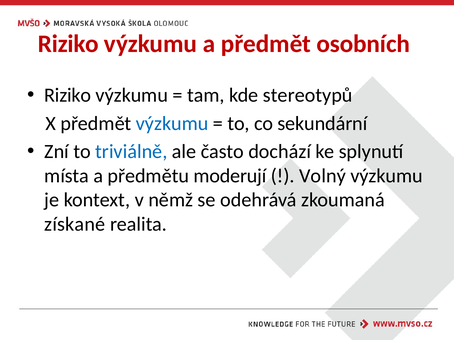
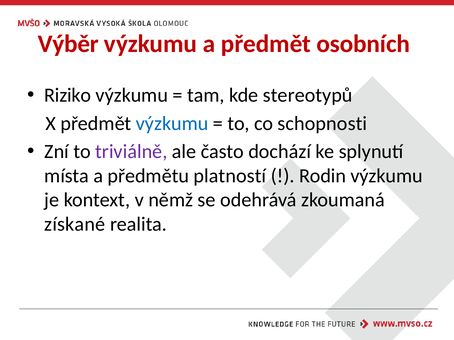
Riziko: Riziko -> Výběr (68, 44)
sekundární: sekundární -> schopnosti (322, 124)
triviálně colour: blue -> purple (131, 152)
moderují: moderují -> platností (230, 176)
Volný: Volný -> Rodin (323, 176)
